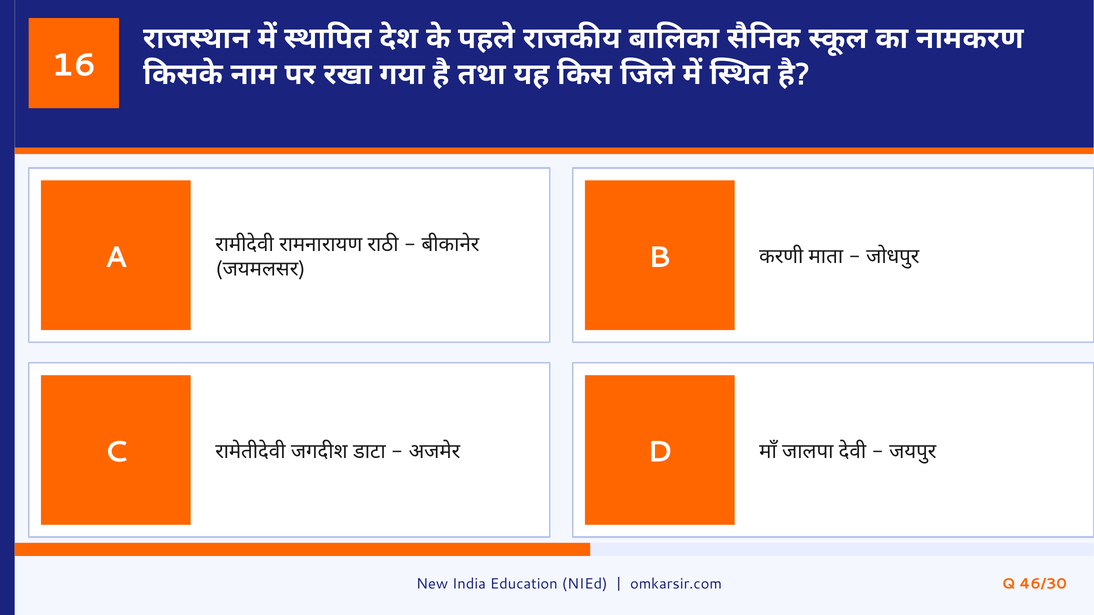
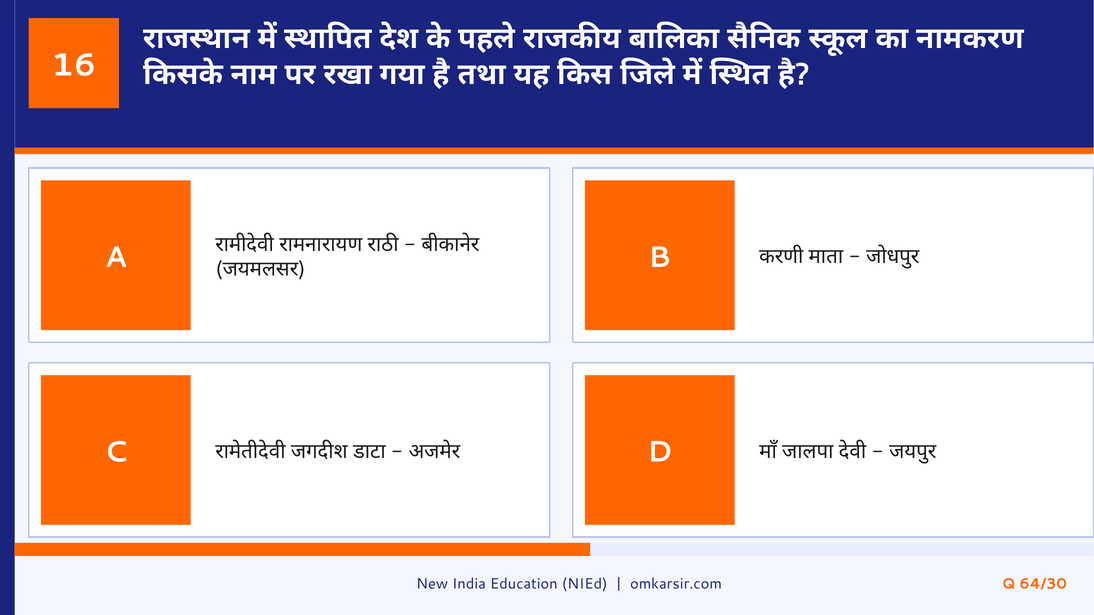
46/30: 46/30 -> 64/30 (1043, 584)
